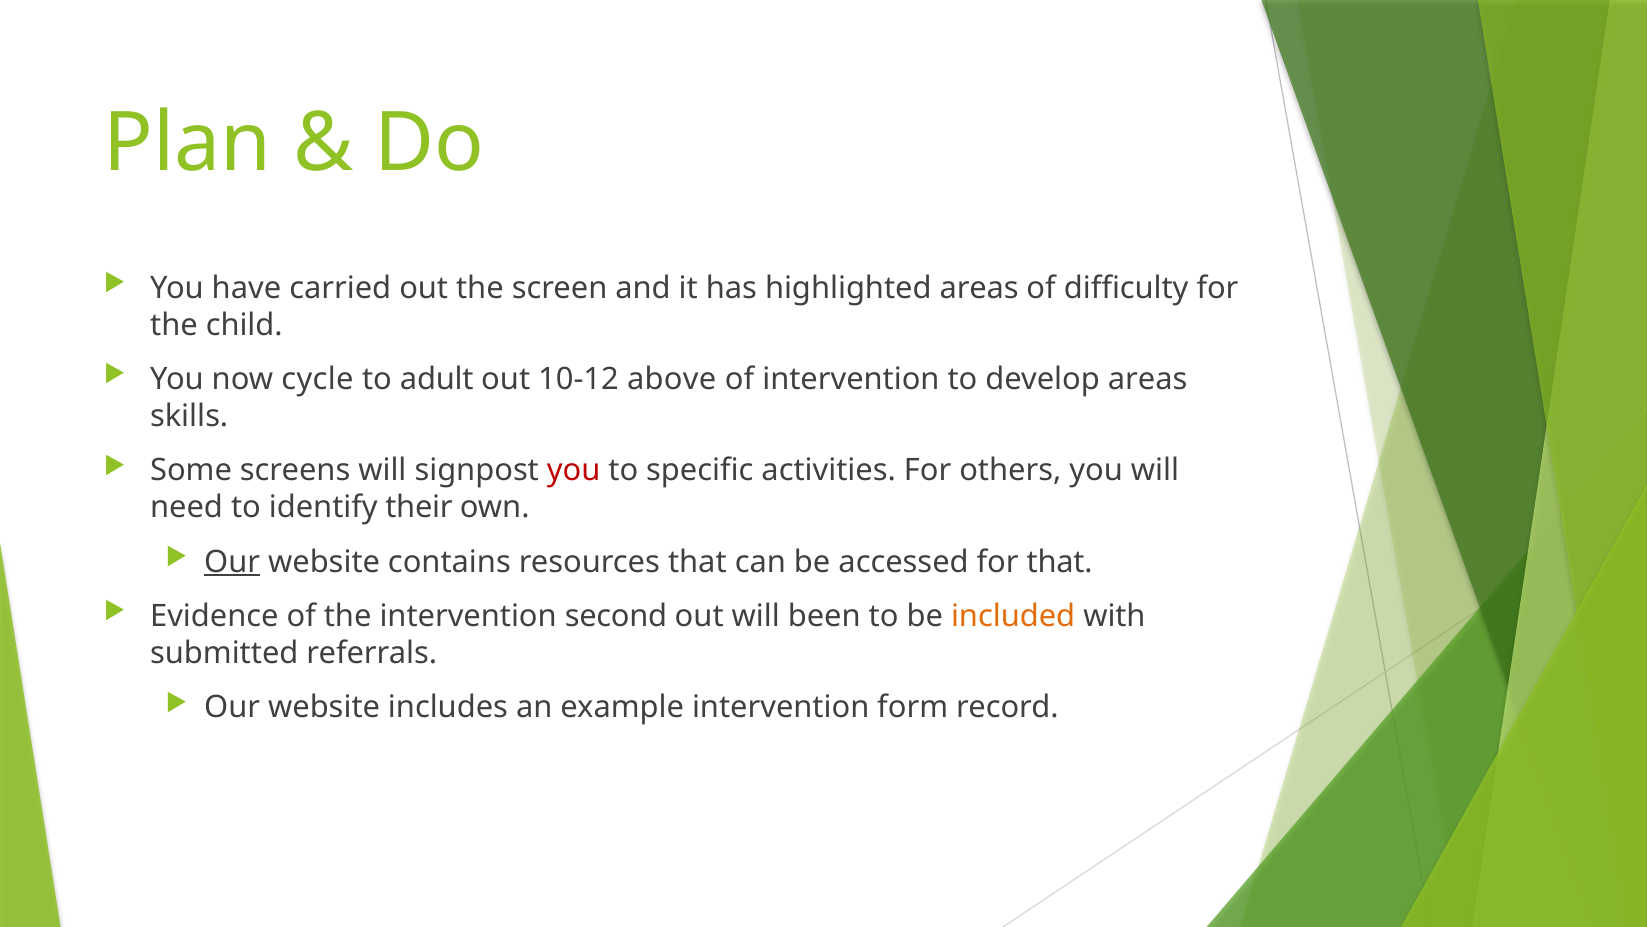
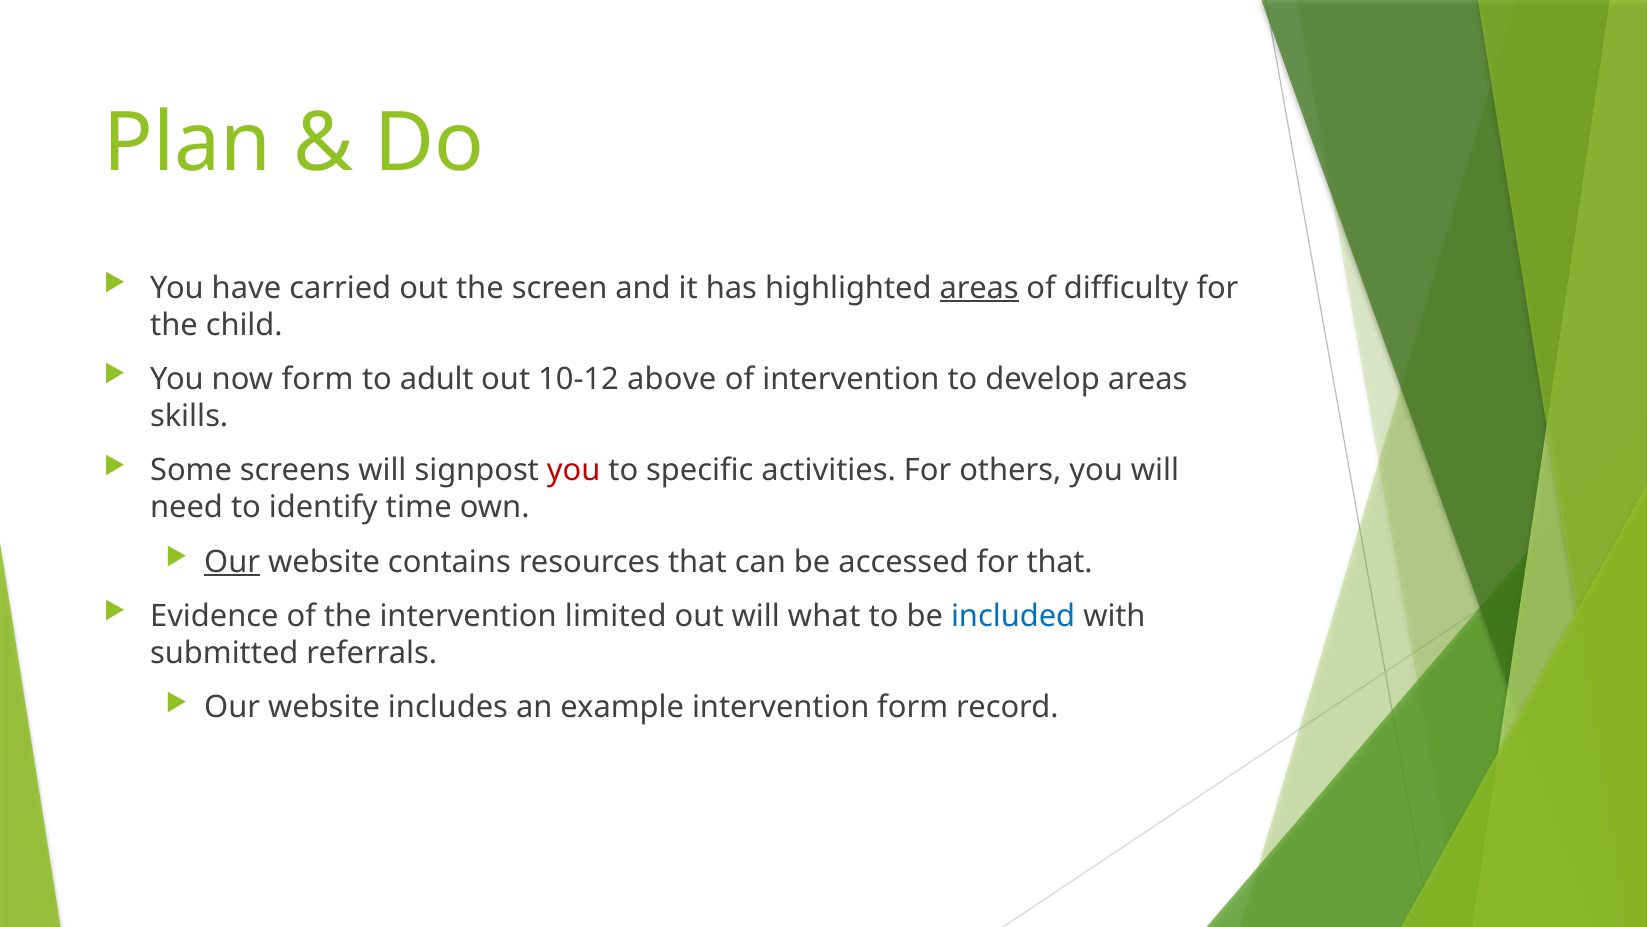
areas underline: none -> present (979, 288)
now cycle: cycle -> form (317, 379)
their: their -> time (419, 507)
second: second -> limited (616, 616)
been: been -> what (824, 616)
included colour: orange -> blue (1013, 616)
